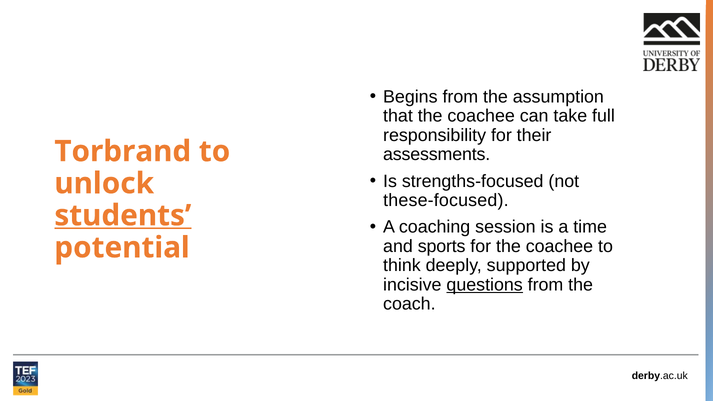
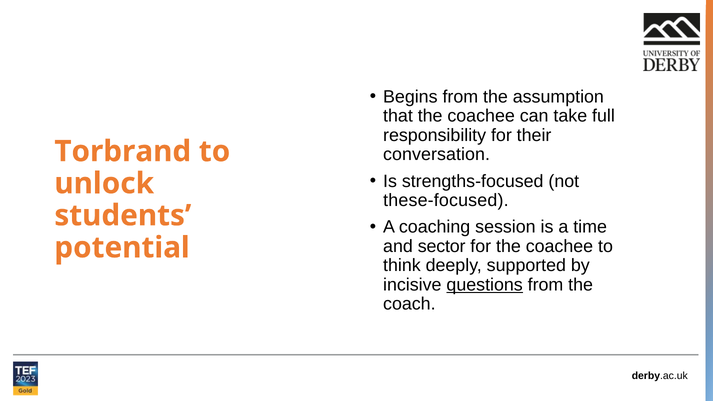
assessments: assessments -> conversation (437, 154)
students underline: present -> none (123, 216)
sports: sports -> sector (442, 246)
